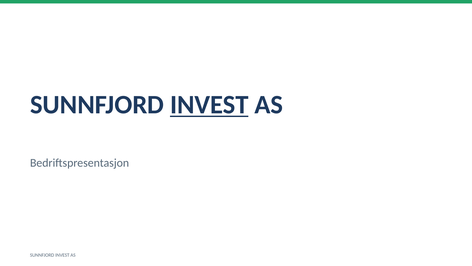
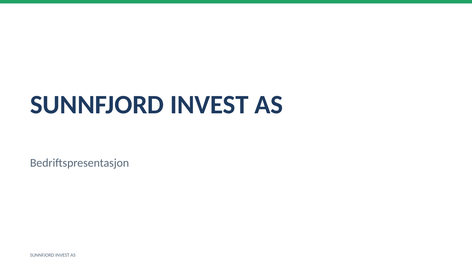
INVEST underline: present -> none (209, 105)
